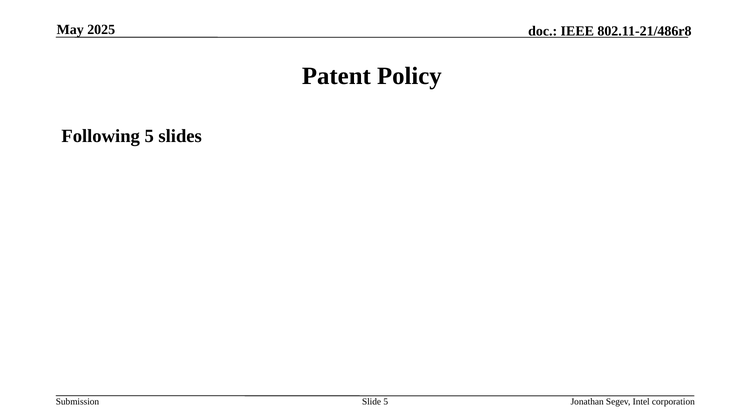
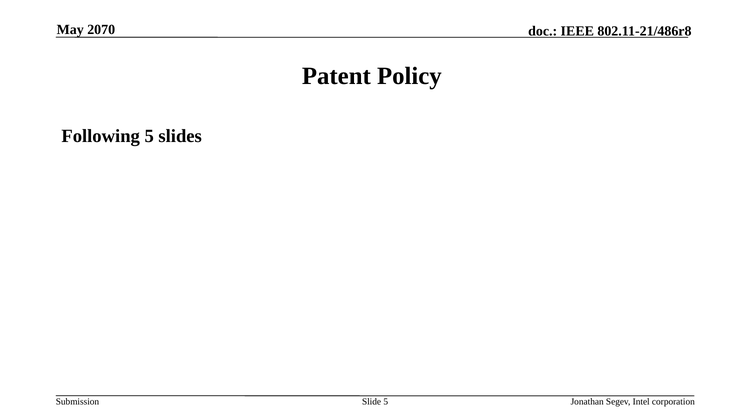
2025: 2025 -> 2070 (101, 30)
